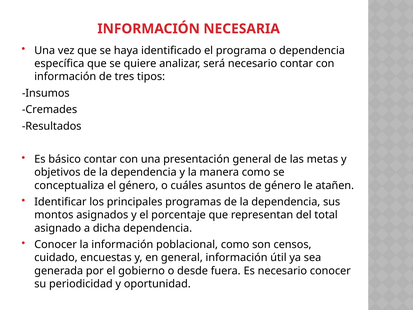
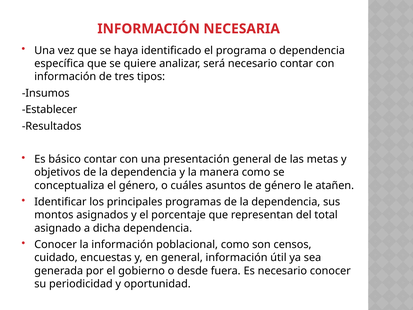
Cremades: Cremades -> Establecer (50, 110)
